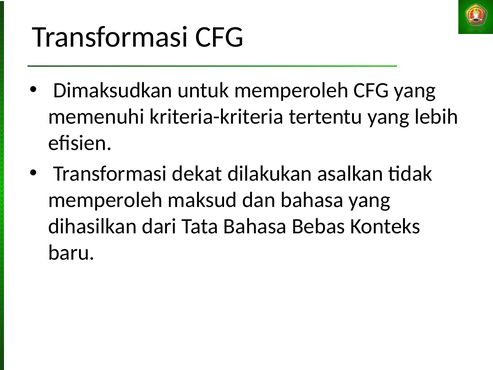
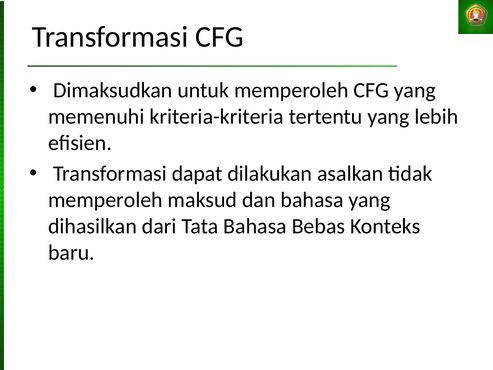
dekat: dekat -> dapat (197, 174)
